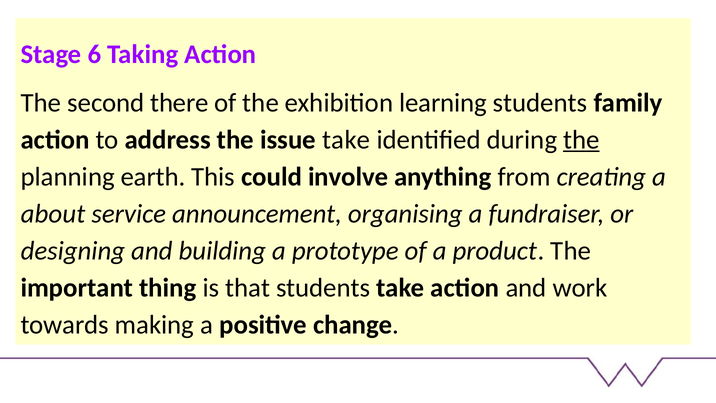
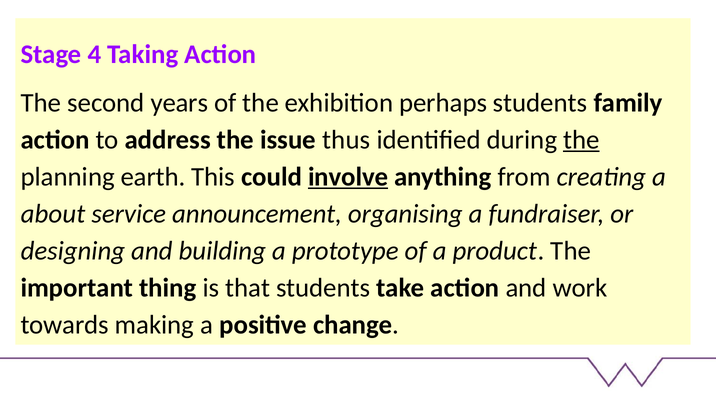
6: 6 -> 4 (94, 54)
there: there -> years (179, 103)
learning: learning -> perhaps (443, 103)
issue take: take -> thus (346, 140)
involve underline: none -> present (348, 177)
